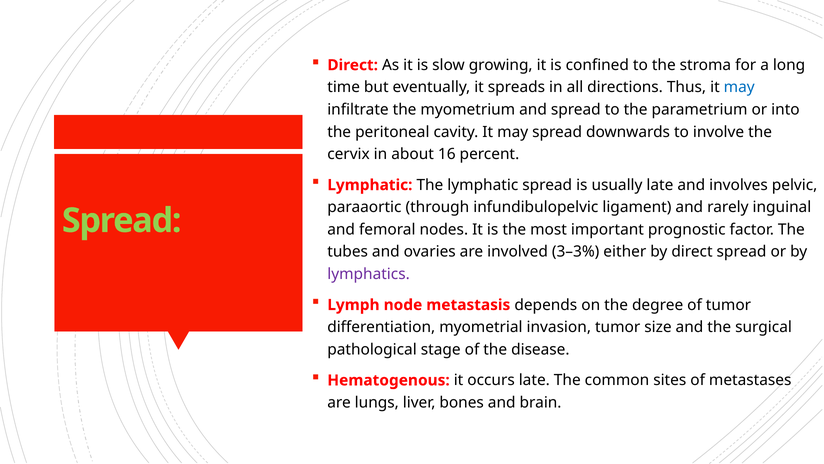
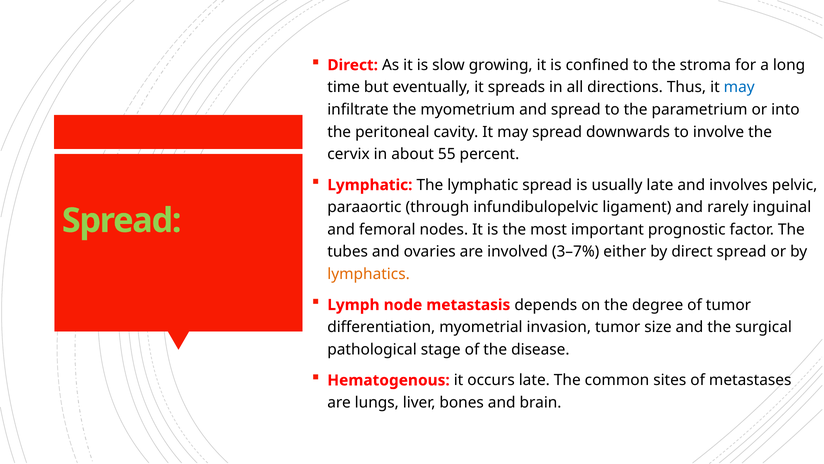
16: 16 -> 55 (447, 154)
3–3%: 3–3% -> 3–7% (576, 252)
lymphatics colour: purple -> orange (369, 274)
